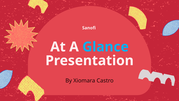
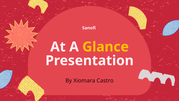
Glance colour: light blue -> yellow (106, 47)
